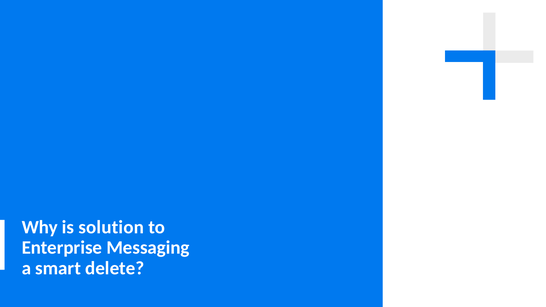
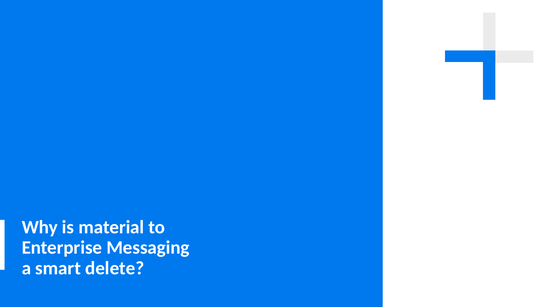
solution: solution -> material (111, 227)
